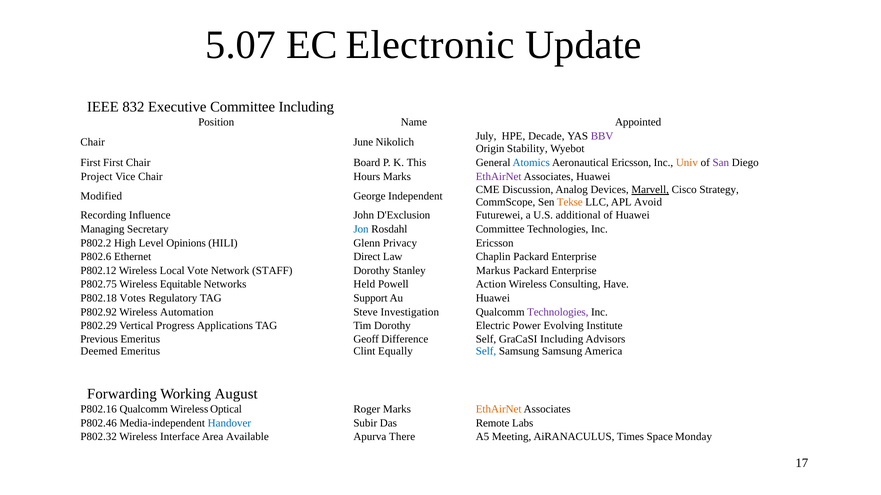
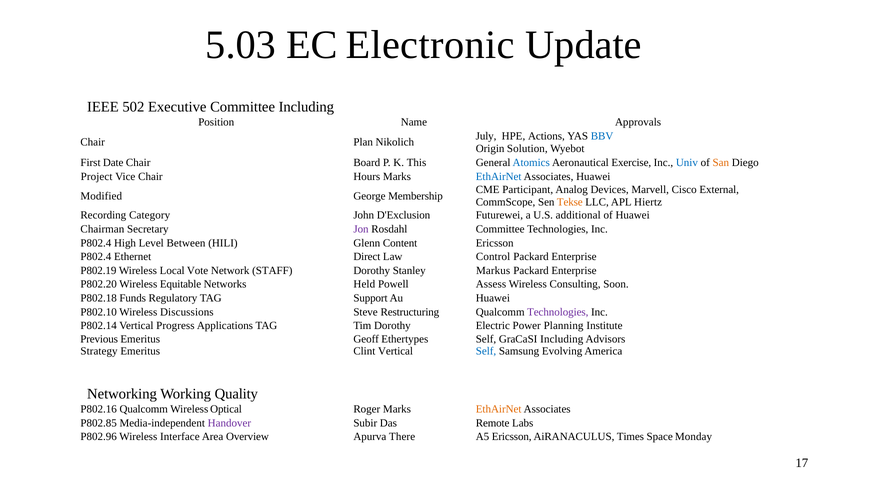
5.07: 5.07 -> 5.03 (241, 45)
832: 832 -> 502 (133, 107)
Appointed: Appointed -> Approvals (638, 122)
Decade: Decade -> Actions (546, 136)
BBV colour: purple -> blue (602, 136)
June: June -> Plan (363, 142)
Stability: Stability -> Solution (527, 149)
First First: First -> Date (113, 163)
Aeronautical Ericsson: Ericsson -> Exercise (631, 163)
Univ colour: orange -> blue (687, 163)
San colour: purple -> orange (721, 163)
EthAirNet colour: purple -> blue (499, 177)
Discussion: Discussion -> Participant (528, 190)
Marvell underline: present -> none (650, 190)
Strategy: Strategy -> External (719, 190)
Independent: Independent -> Membership (415, 196)
Avoid: Avoid -> Hiertz (648, 202)
Influence: Influence -> Category (150, 216)
Managing: Managing -> Chairman (102, 229)
Jon colour: blue -> purple (361, 229)
P802.2: P802.2 -> P802.4 (96, 243)
Opinions: Opinions -> Between (186, 243)
Privacy: Privacy -> Content (400, 243)
P802.6: P802.6 -> P802.4 (96, 257)
Chaplin: Chaplin -> Control (493, 257)
P802.12: P802.12 -> P802.19 (98, 271)
P802.75: P802.75 -> P802.20 (99, 285)
Action: Action -> Assess (491, 285)
Have: Have -> Soon (616, 285)
Votes: Votes -> Funds (133, 298)
P802.92: P802.92 -> P802.10 (99, 312)
Automation: Automation -> Discussions (187, 312)
Investigation: Investigation -> Restructuring (410, 312)
P802.29: P802.29 -> P802.14 (99, 326)
Evolving: Evolving -> Planning (564, 326)
Difference: Difference -> Ethertypes (405, 339)
Deemed: Deemed -> Strategy (99, 352)
Clint Equally: Equally -> Vertical (396, 352)
Samsung Samsung: Samsung -> Evolving (562, 352)
Forwarding: Forwarding -> Networking (122, 394)
August: August -> Quality (236, 394)
P802.46: P802.46 -> P802.85 (99, 423)
Handover colour: blue -> purple (229, 423)
P802.32: P802.32 -> P802.96 (99, 437)
Available: Available -> Overview (247, 437)
A5 Meeting: Meeting -> Ericsson (512, 437)
